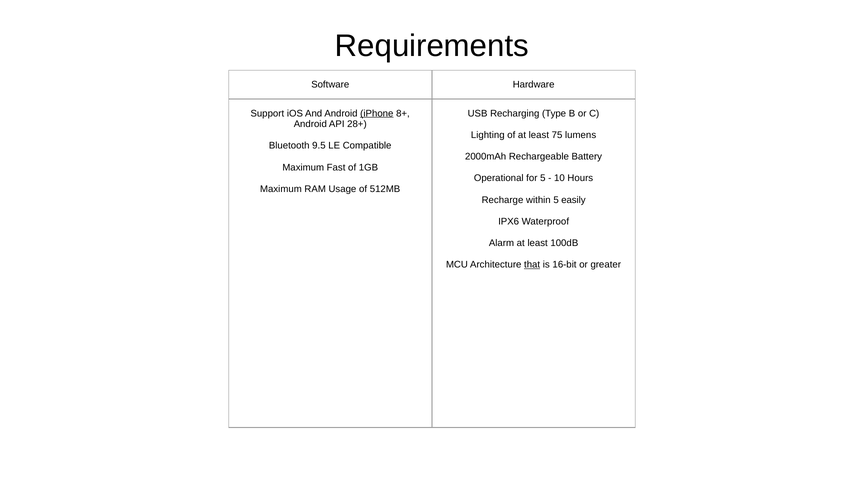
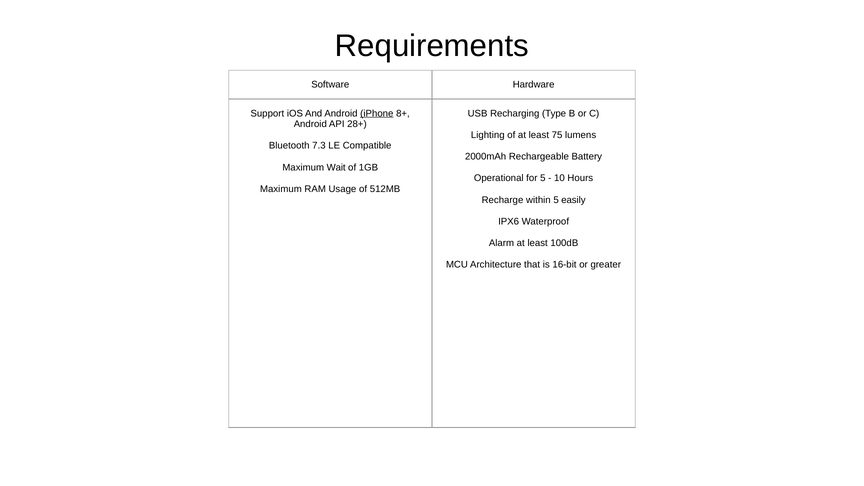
9.5: 9.5 -> 7.3 (319, 146)
Fast: Fast -> Wait (336, 167)
that underline: present -> none (532, 265)
